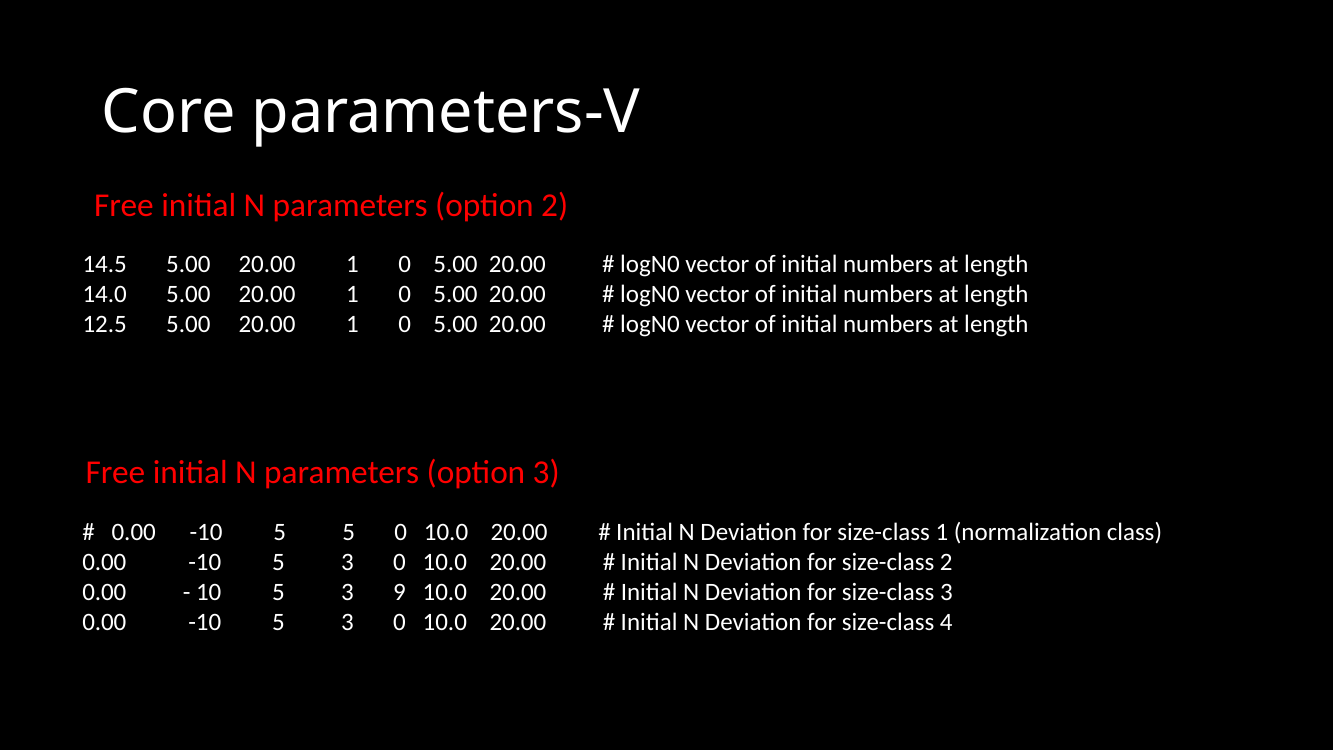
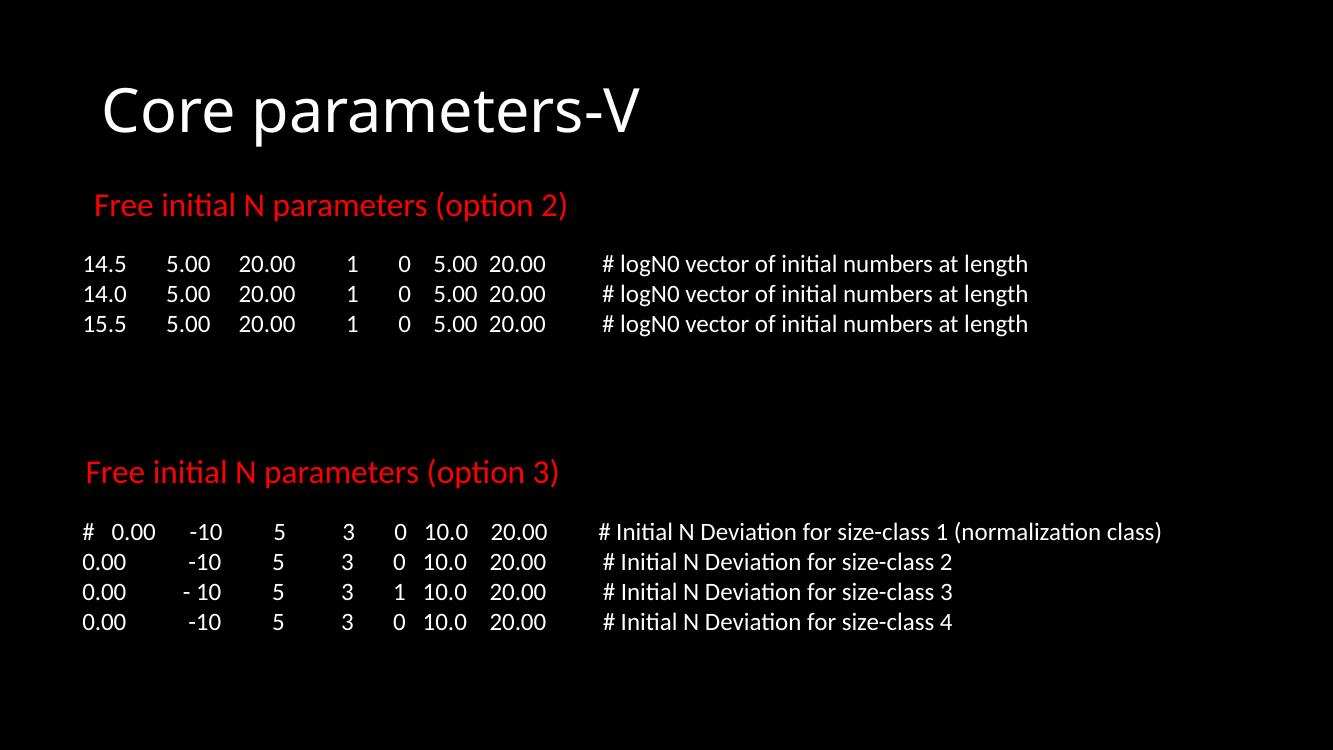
12.5: 12.5 -> 15.5 (105, 324)
5: 5 -> 3 (349, 532)
3 9: 9 -> 1 (399, 592)
